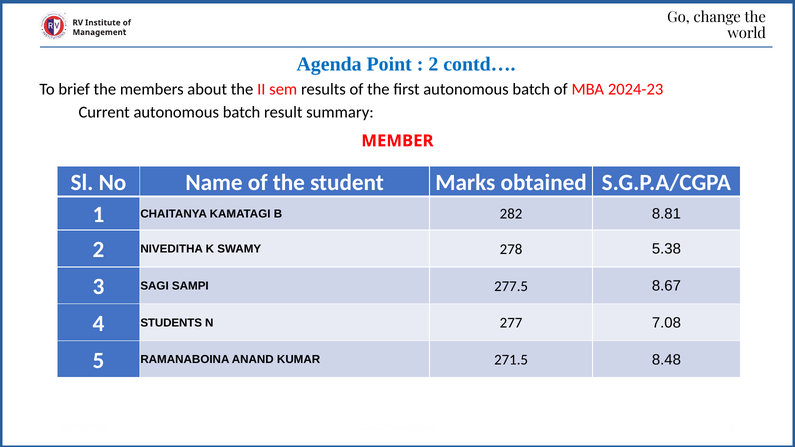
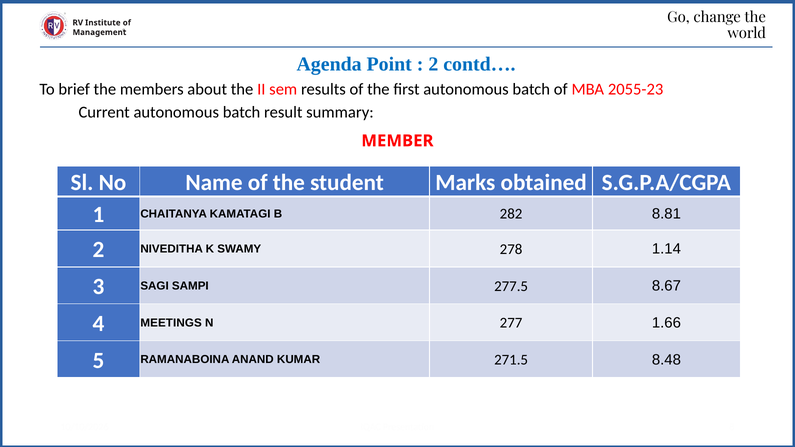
2024-23: 2024-23 -> 2055-23 (636, 89)
5.38: 5.38 -> 1.14 (666, 249)
STUDENTS: STUDENTS -> MEETINGS (171, 323)
7.08: 7.08 -> 1.66 (666, 323)
